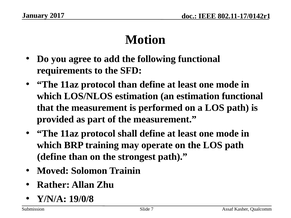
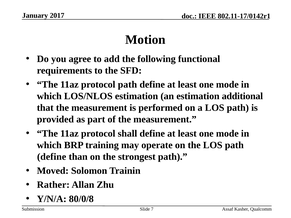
protocol than: than -> path (127, 85)
estimation functional: functional -> additional (242, 96)
19/0/8: 19/0/8 -> 80/0/8 (81, 199)
